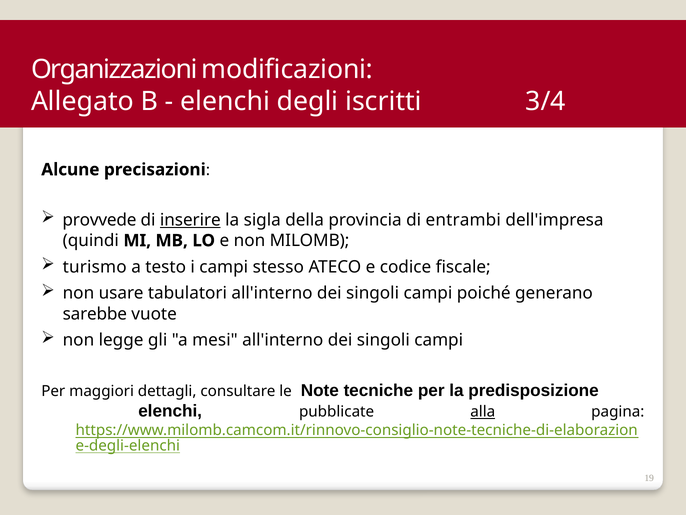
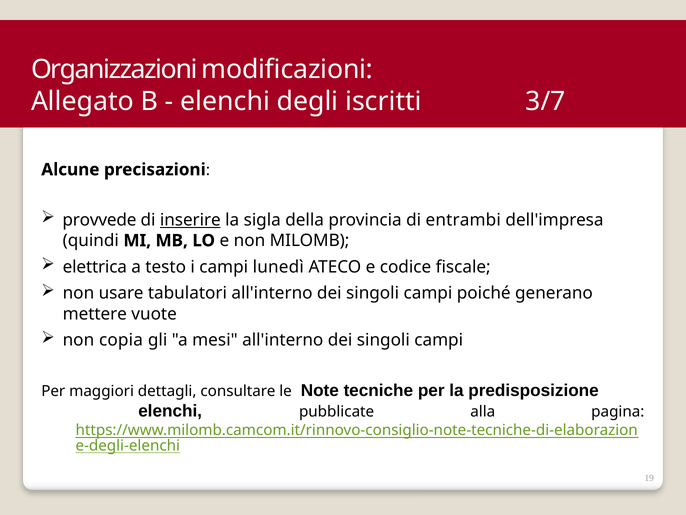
3/4: 3/4 -> 3/7 (545, 101)
turismo: turismo -> elettrica (95, 267)
stesso: stesso -> lunedì (278, 267)
sarebbe: sarebbe -> mettere (95, 314)
legge: legge -> copia (121, 340)
alla underline: present -> none (483, 411)
